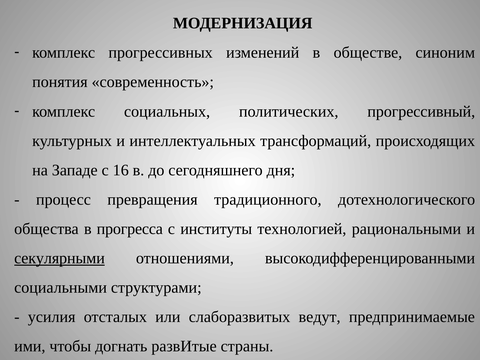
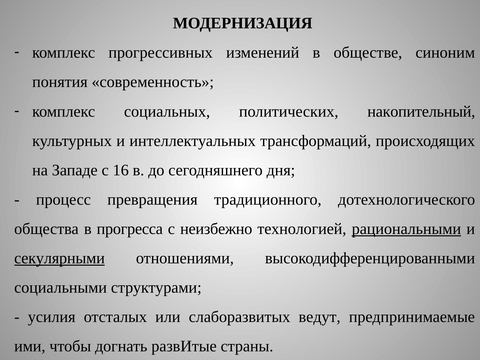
прогрессивный: прогрессивный -> накопительный (421, 111)
институты: институты -> неизбежно (216, 229)
рациональными underline: none -> present (406, 229)
